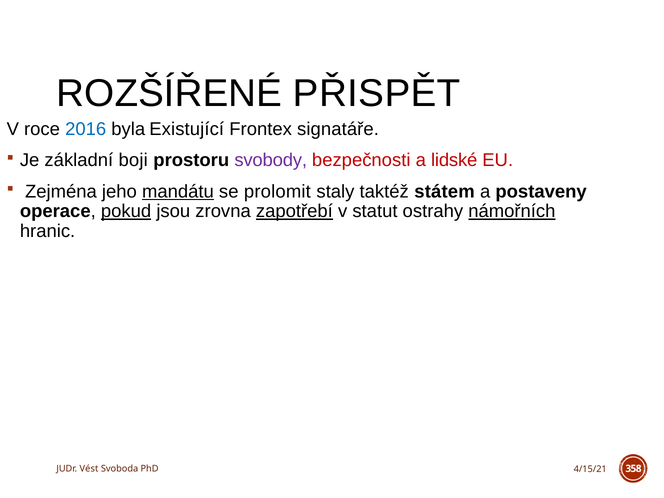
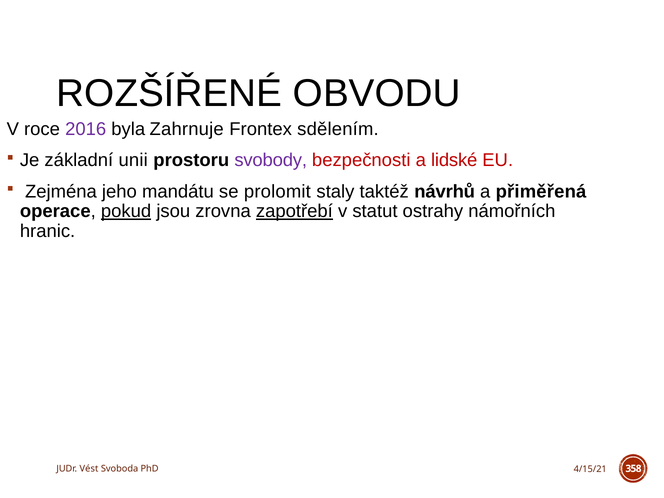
PŘISPĚT: PŘISPĚT -> OBVODU (377, 93)
2016 colour: blue -> purple (86, 129)
Existující: Existující -> Zahrnuje (187, 129)
signatáře: signatáře -> sdělením (338, 129)
boji: boji -> unii (133, 160)
mandátu underline: present -> none (178, 191)
státem: státem -> návrhů (445, 191)
postaveny: postaveny -> přiměřená (541, 191)
námořních underline: present -> none (512, 211)
